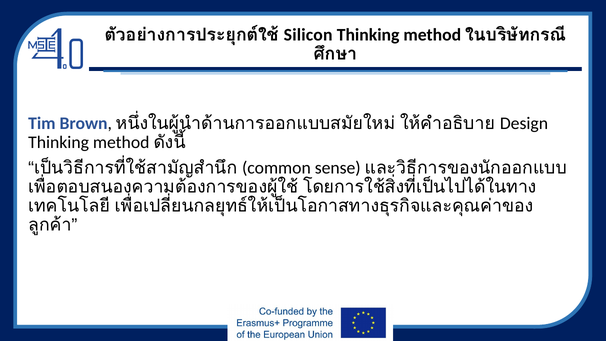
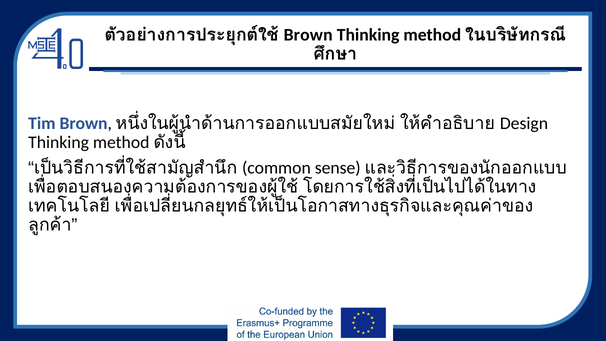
Silicon: Silicon -> Brown (308, 35)
